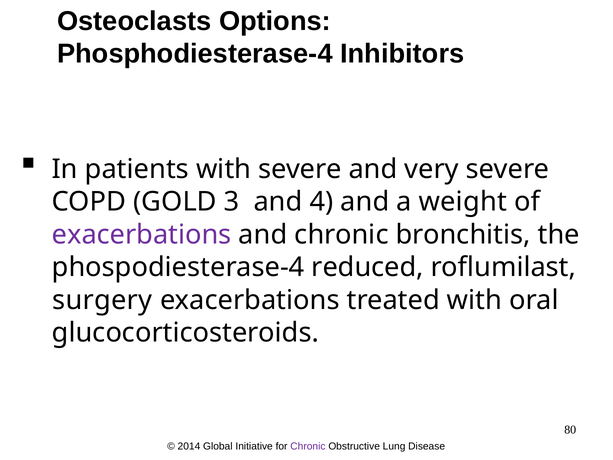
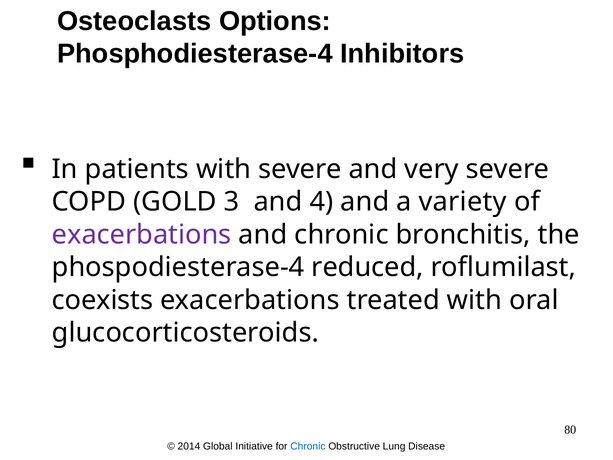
weight: weight -> variety (463, 202)
surgery: surgery -> coexists (102, 300)
Chronic colour: purple -> blue (308, 446)
